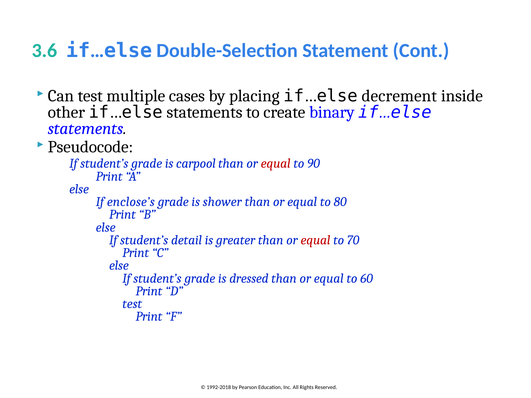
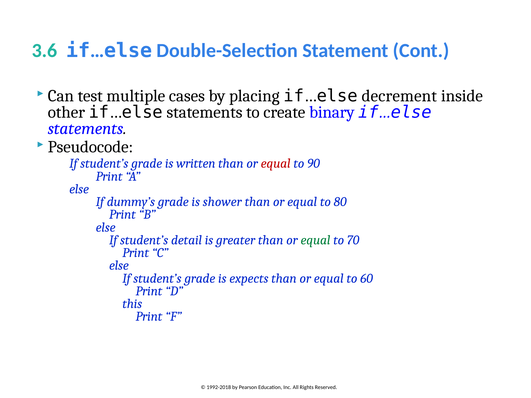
carpool: carpool -> written (196, 164)
enclose’s: enclose’s -> dummy’s (131, 202)
equal colour: red -> green (315, 240)
dressed: dressed -> expects (249, 278)
test: test -> this (132, 304)
